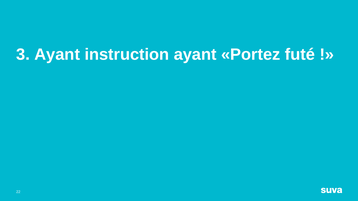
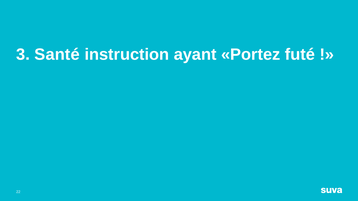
3 Ayant: Ayant -> Santé (57, 54)
